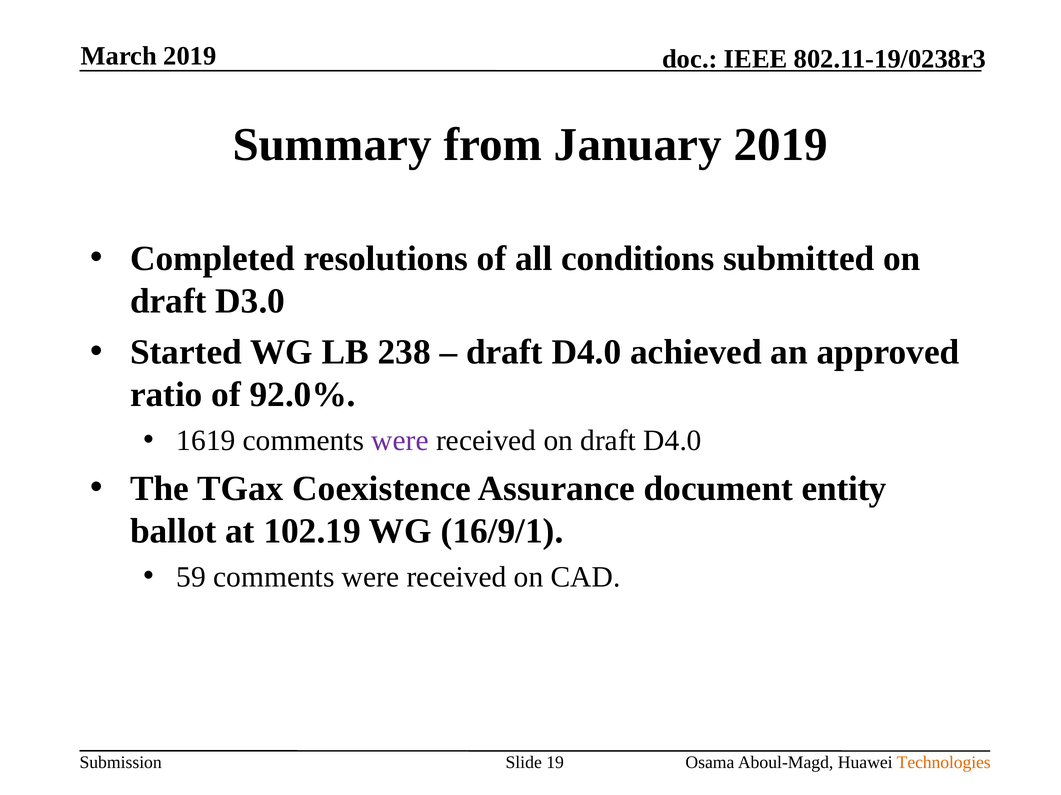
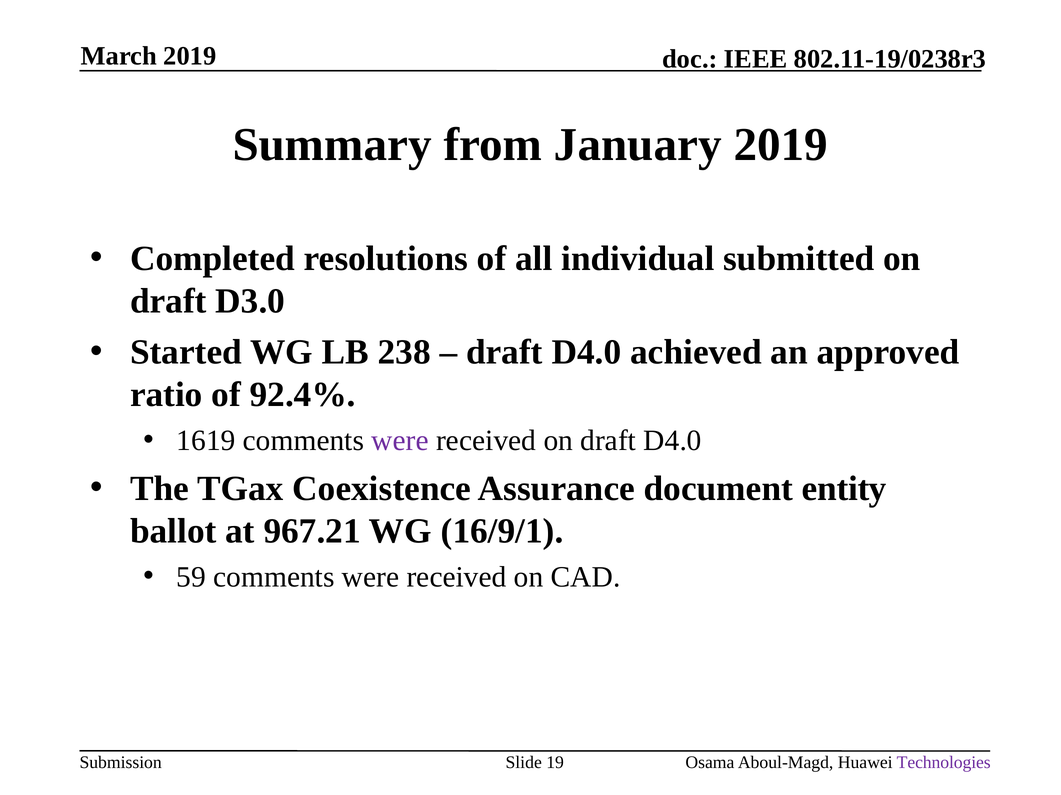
conditions: conditions -> individual (638, 259)
92.0%: 92.0% -> 92.4% (303, 395)
102.19: 102.19 -> 967.21 (312, 532)
Technologies colour: orange -> purple (944, 763)
